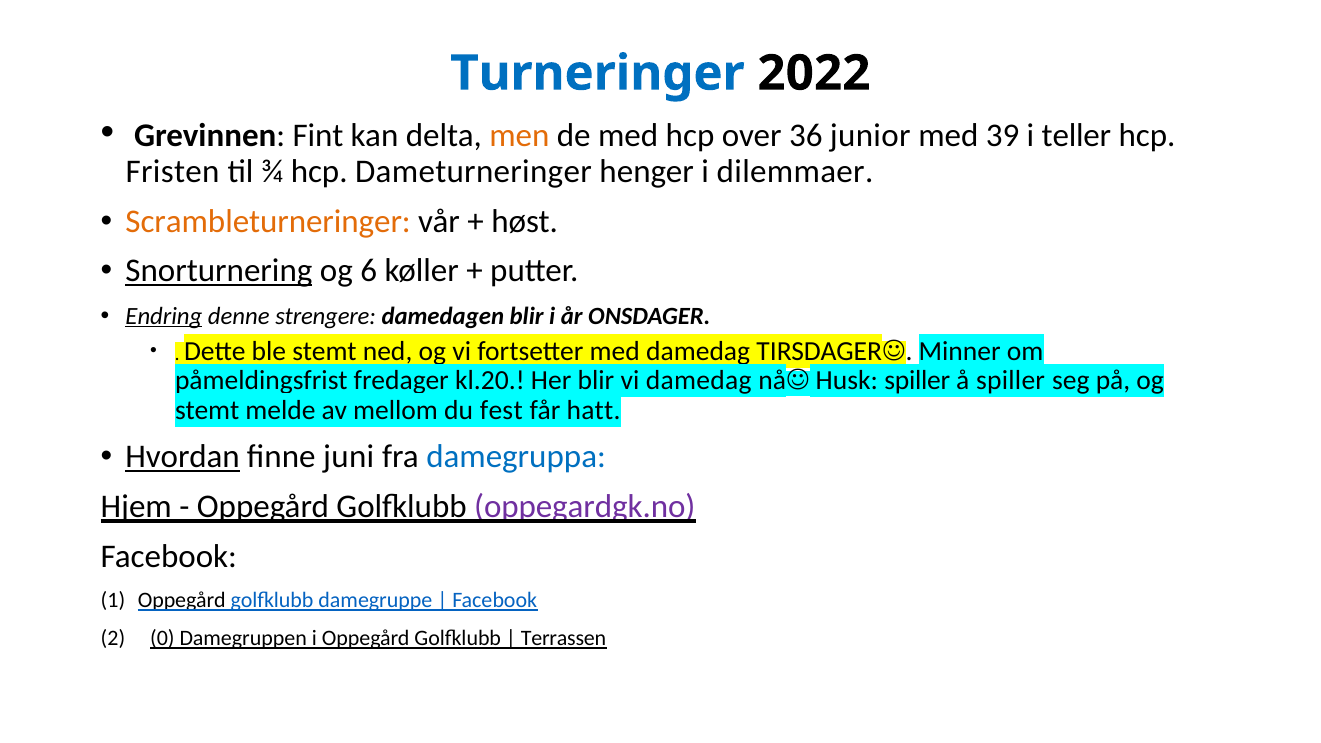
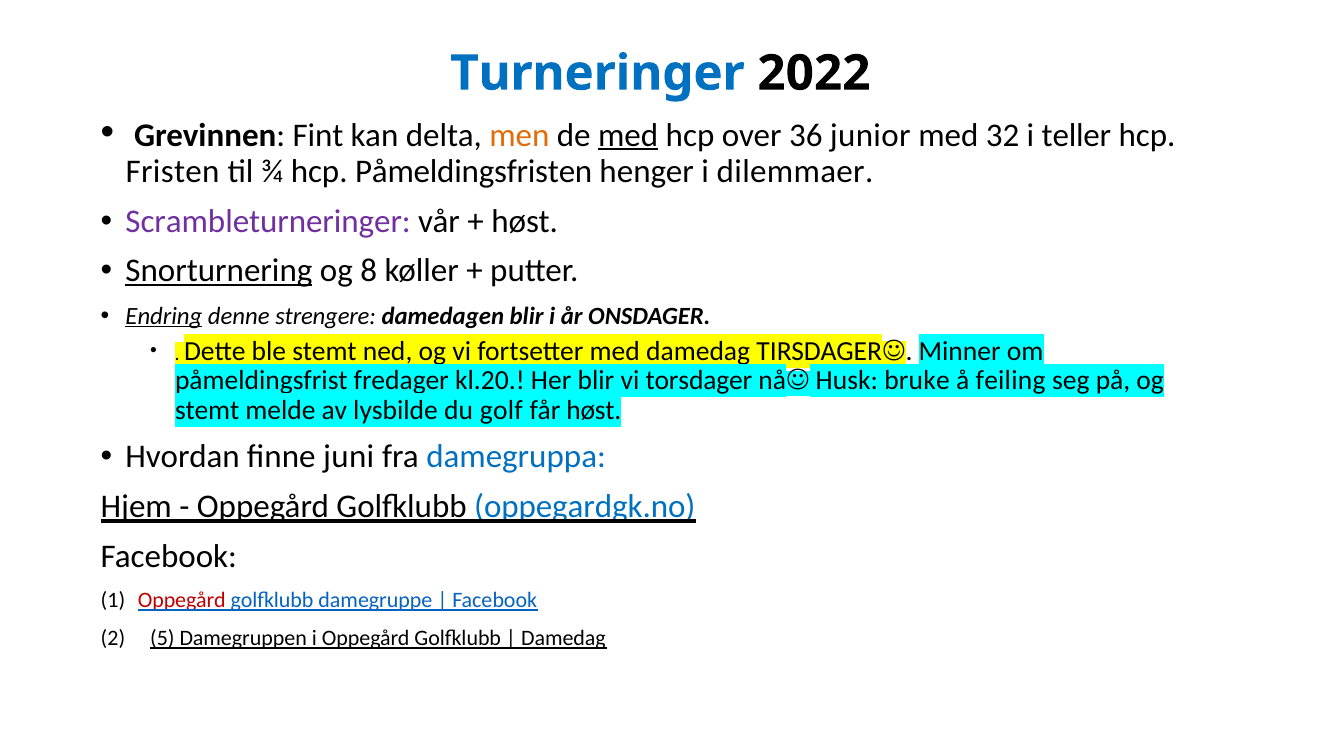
med underline: none -> present (628, 135)
39: 39 -> 32 (1003, 135)
Dameturneringer: Dameturneringer -> Påmeldingsfristen (474, 172)
Scrambleturneringer colour: orange -> purple (268, 221)
6: 6 -> 8 (369, 271)
vi damedag: damedag -> torsdager (699, 381)
Husk spiller: spiller -> bruke (917, 381)
å spiller: spiller -> feiling (1011, 381)
mellom: mellom -> lysbilde (396, 411)
fest: fest -> golf (501, 411)
får hatt: hatt -> høst (594, 411)
Hvordan underline: present -> none (183, 457)
oppegardgk.no colour: purple -> blue (585, 507)
Oppegård colour: black -> red (182, 600)
0: 0 -> 5 (162, 638)
Terrassen: Terrassen -> Damedag (563, 638)
